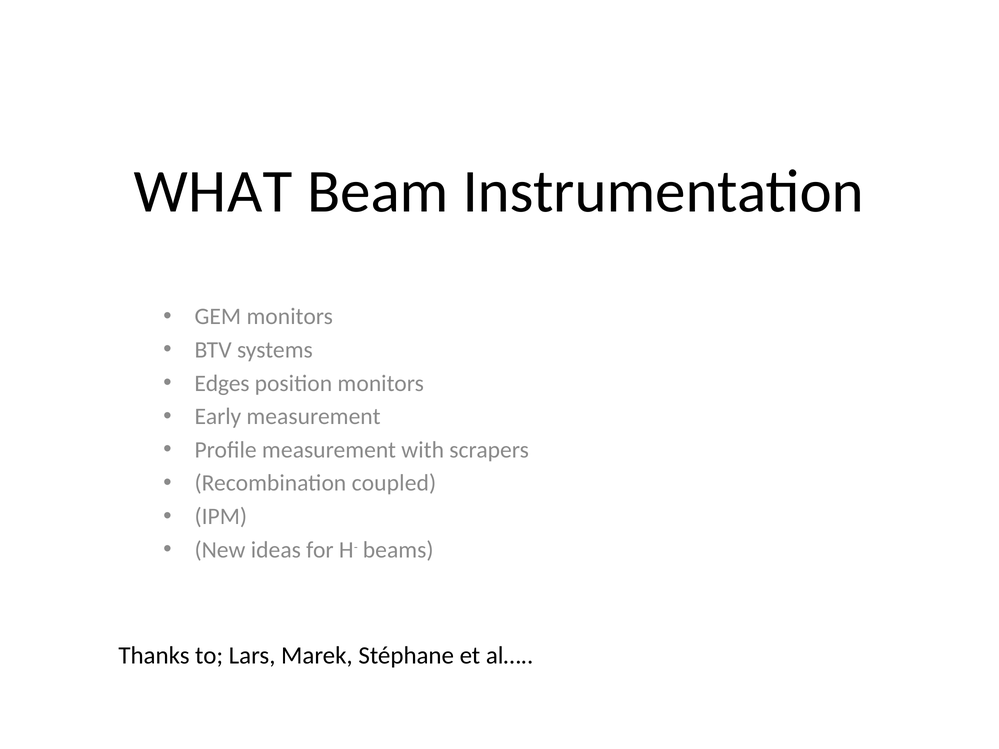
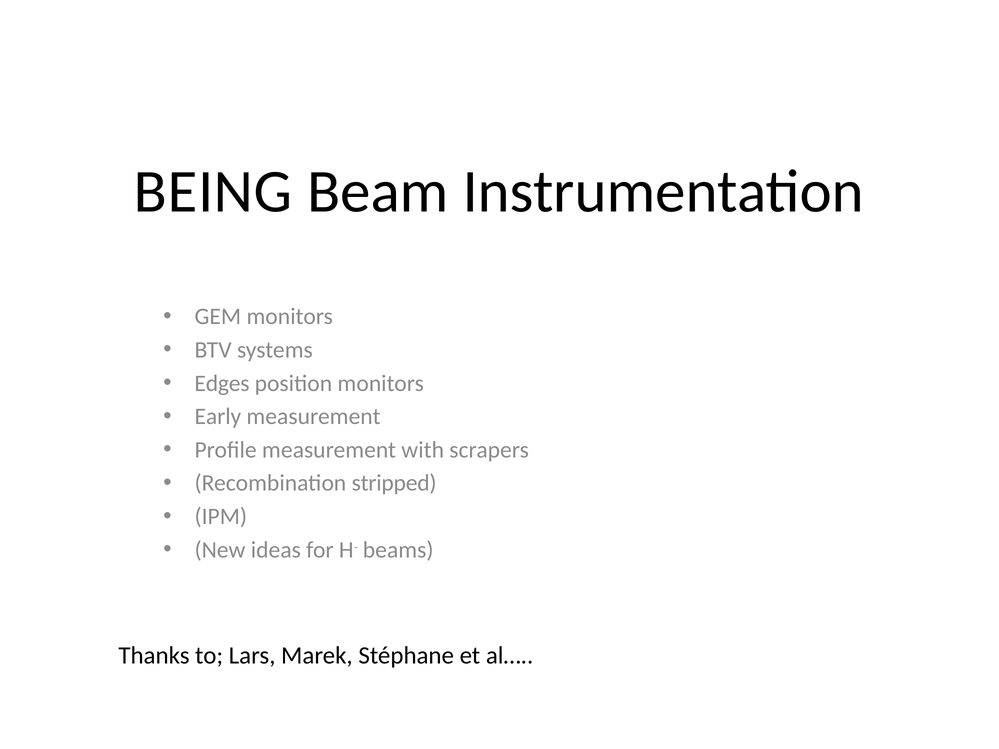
WHAT: WHAT -> BEING (213, 192)
coupled: coupled -> stripped (394, 483)
